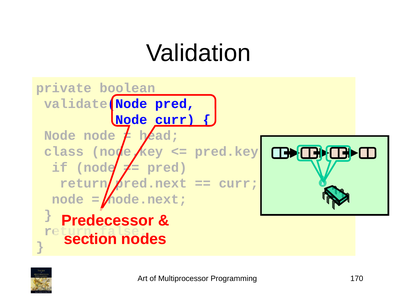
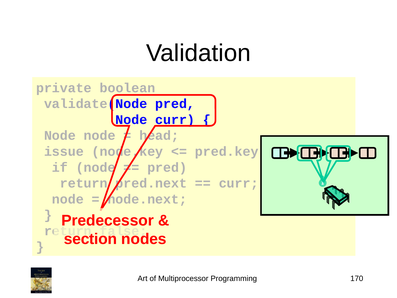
class: class -> issue (64, 151)
